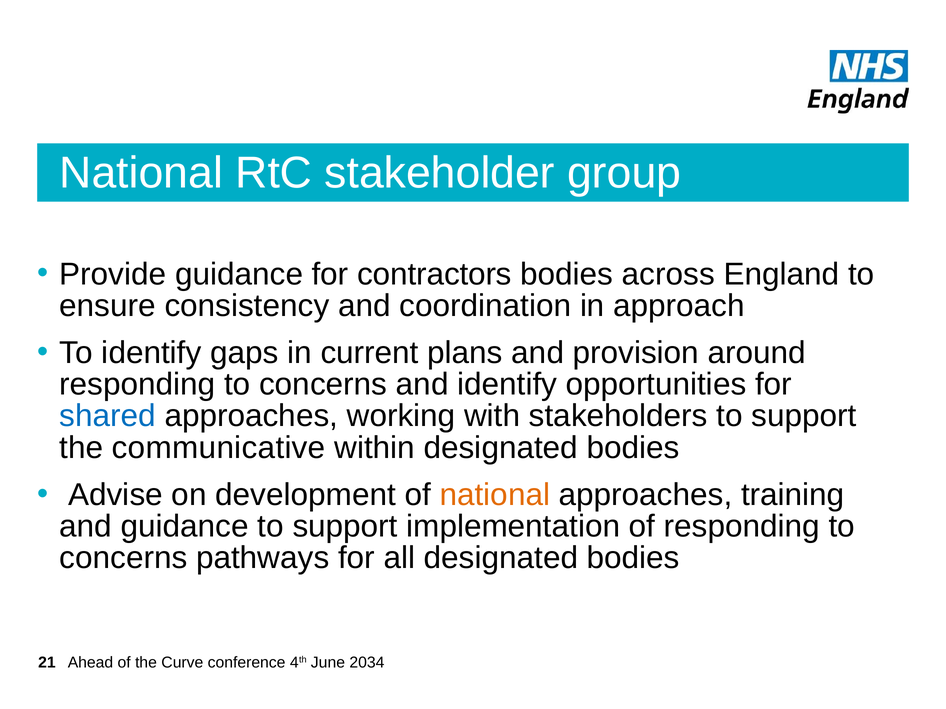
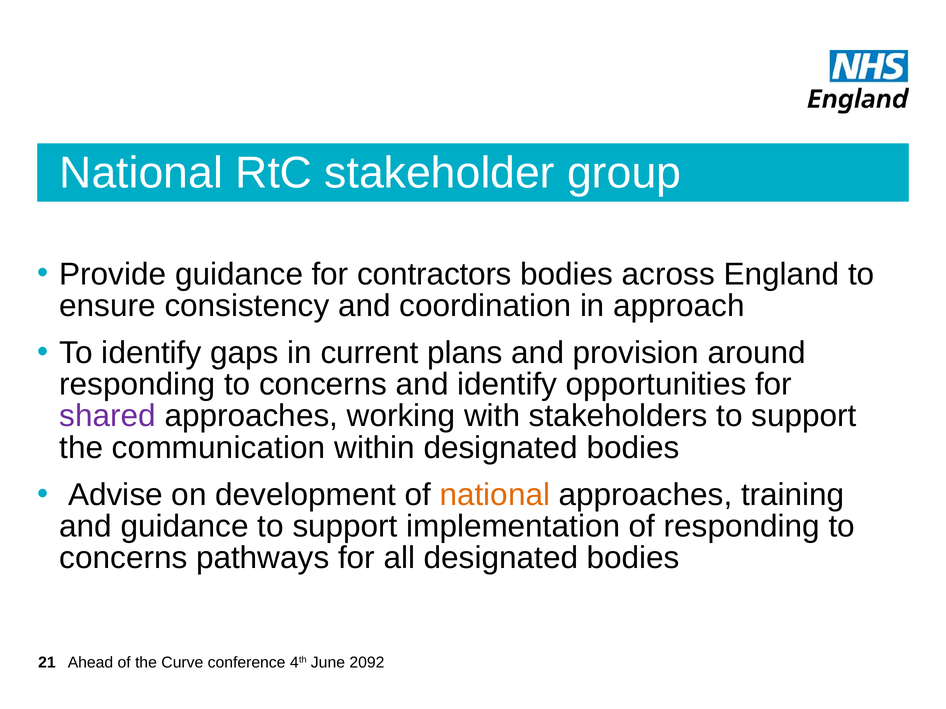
shared colour: blue -> purple (108, 416)
communicative: communicative -> communication (219, 448)
2034: 2034 -> 2092 (367, 663)
